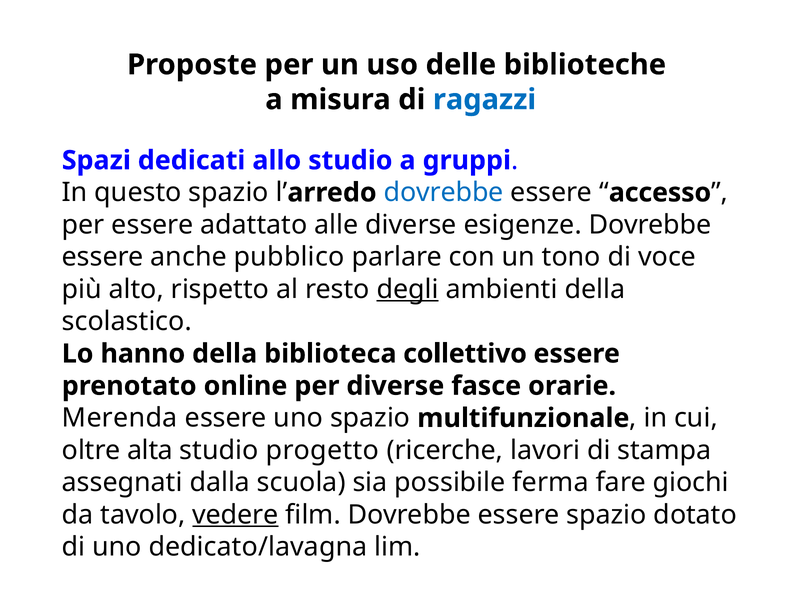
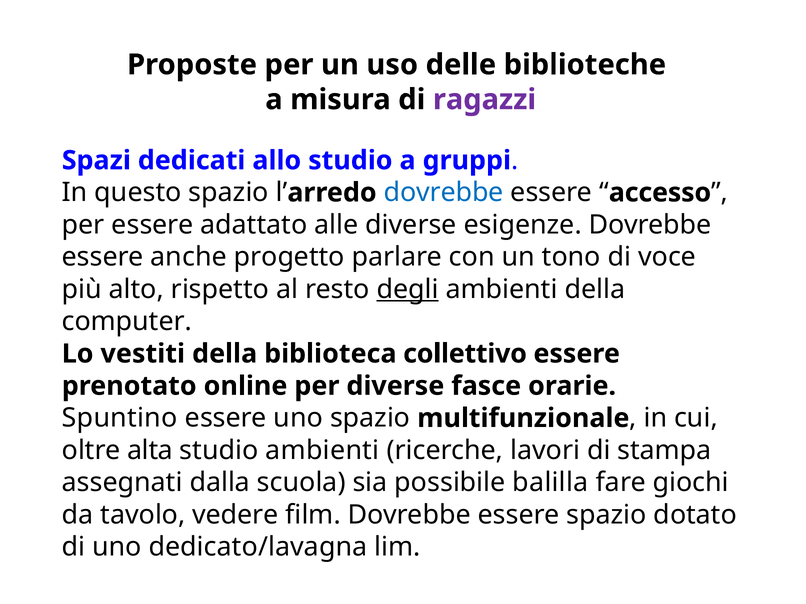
ragazzi colour: blue -> purple (485, 100)
pubblico: pubblico -> progetto (289, 257)
scolastico: scolastico -> computer (127, 322)
hanno: hanno -> vestiti (143, 354)
Merenda: Merenda -> Spuntino (120, 418)
studio progetto: progetto -> ambienti (322, 451)
ferma: ferma -> balilla (550, 483)
vedere underline: present -> none (235, 515)
